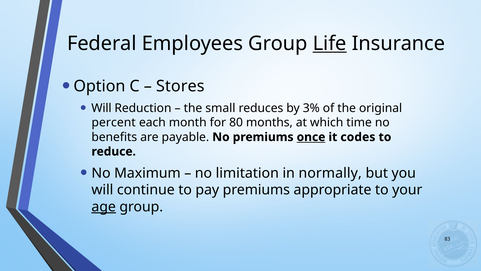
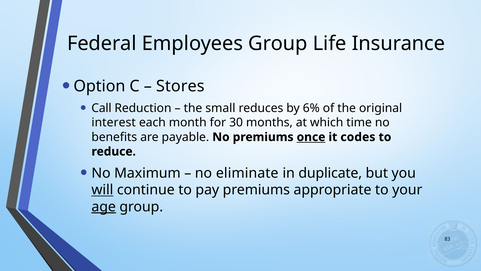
Life underline: present -> none (330, 43)
Will: Will -> Call (101, 108)
3%: 3% -> 6% (311, 108)
percent: percent -> interest (114, 122)
80: 80 -> 30 (236, 122)
limitation: limitation -> eliminate (247, 173)
normally: normally -> duplicate (330, 173)
will underline: none -> present (102, 190)
